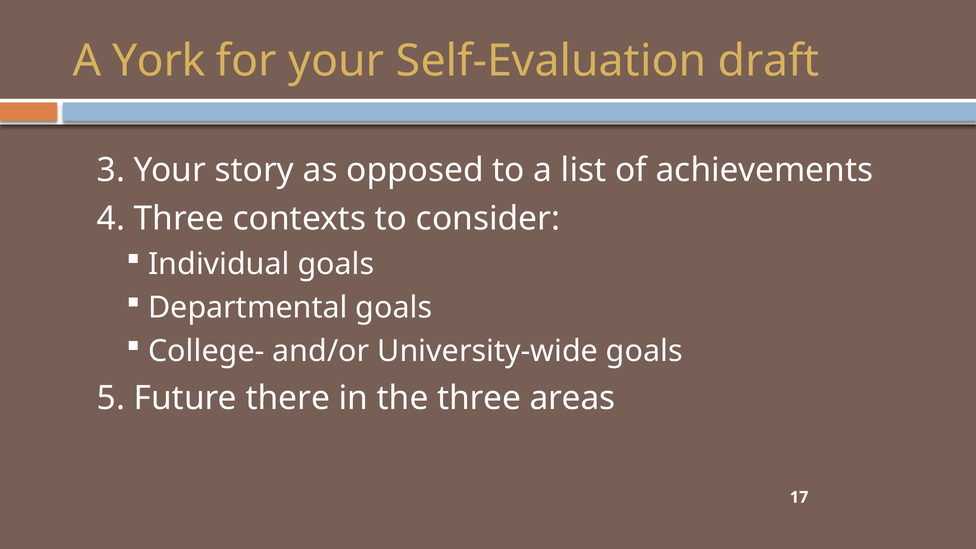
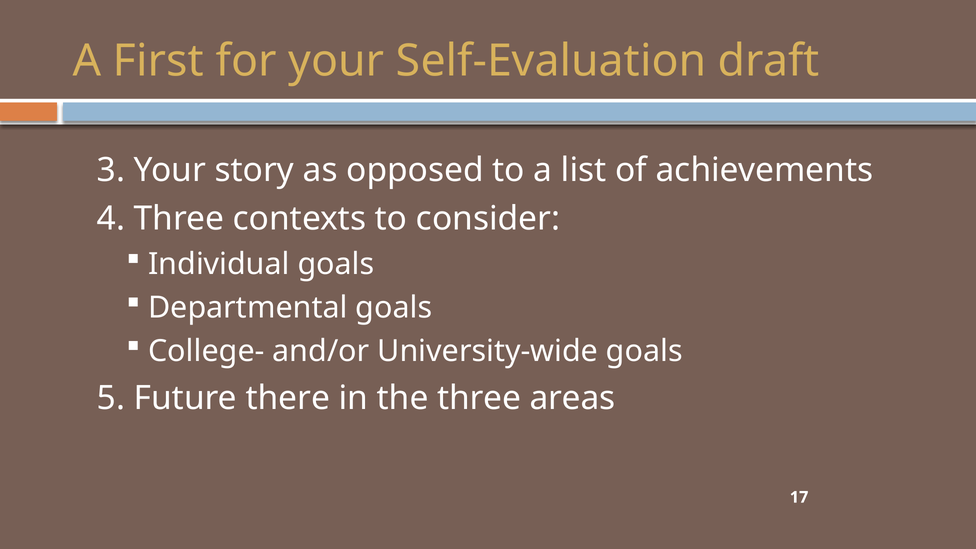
York: York -> First (158, 61)
